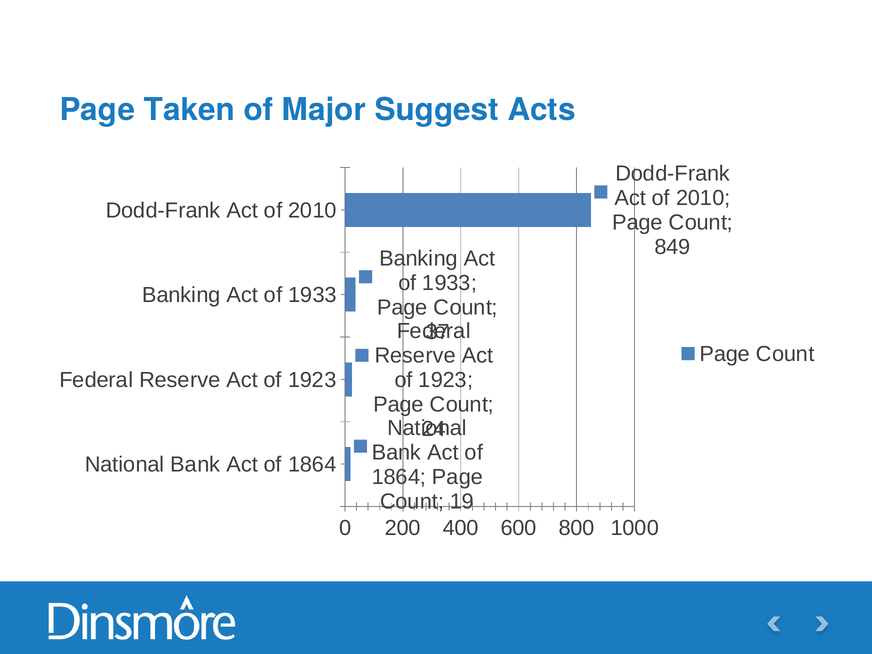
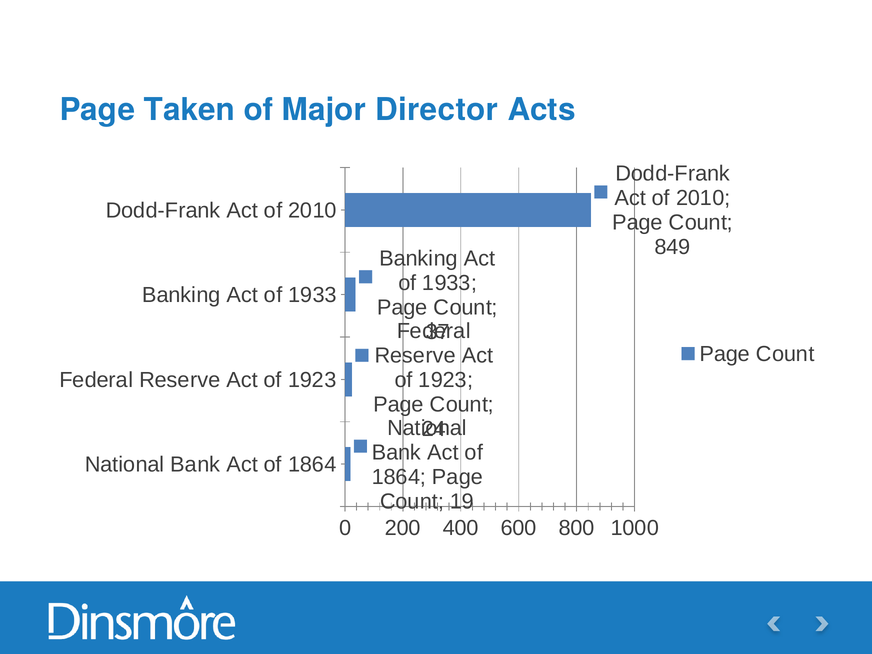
Suggest: Suggest -> Director (437, 110)
